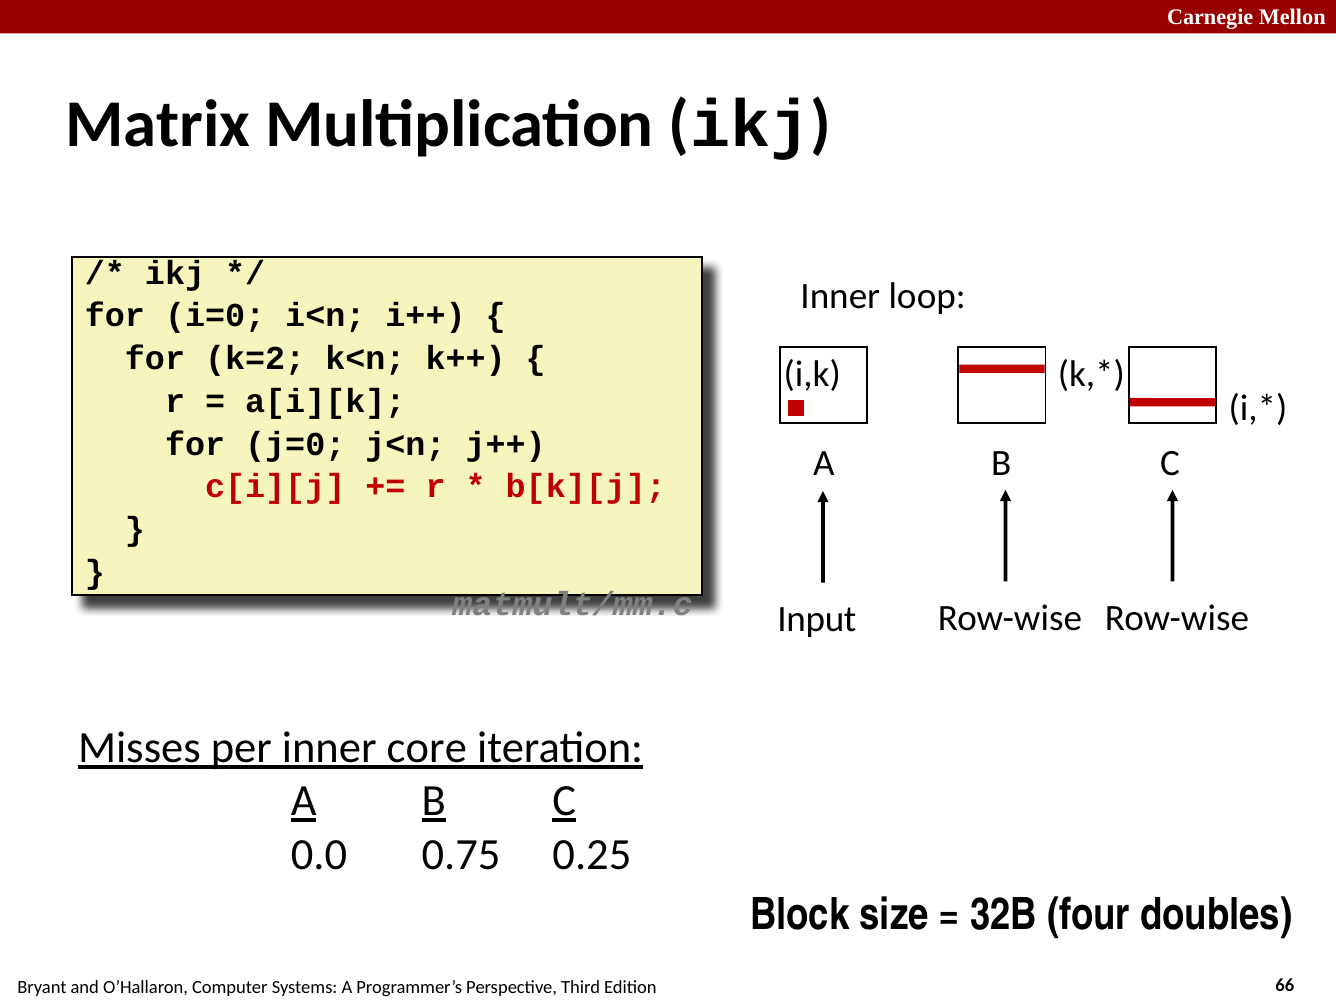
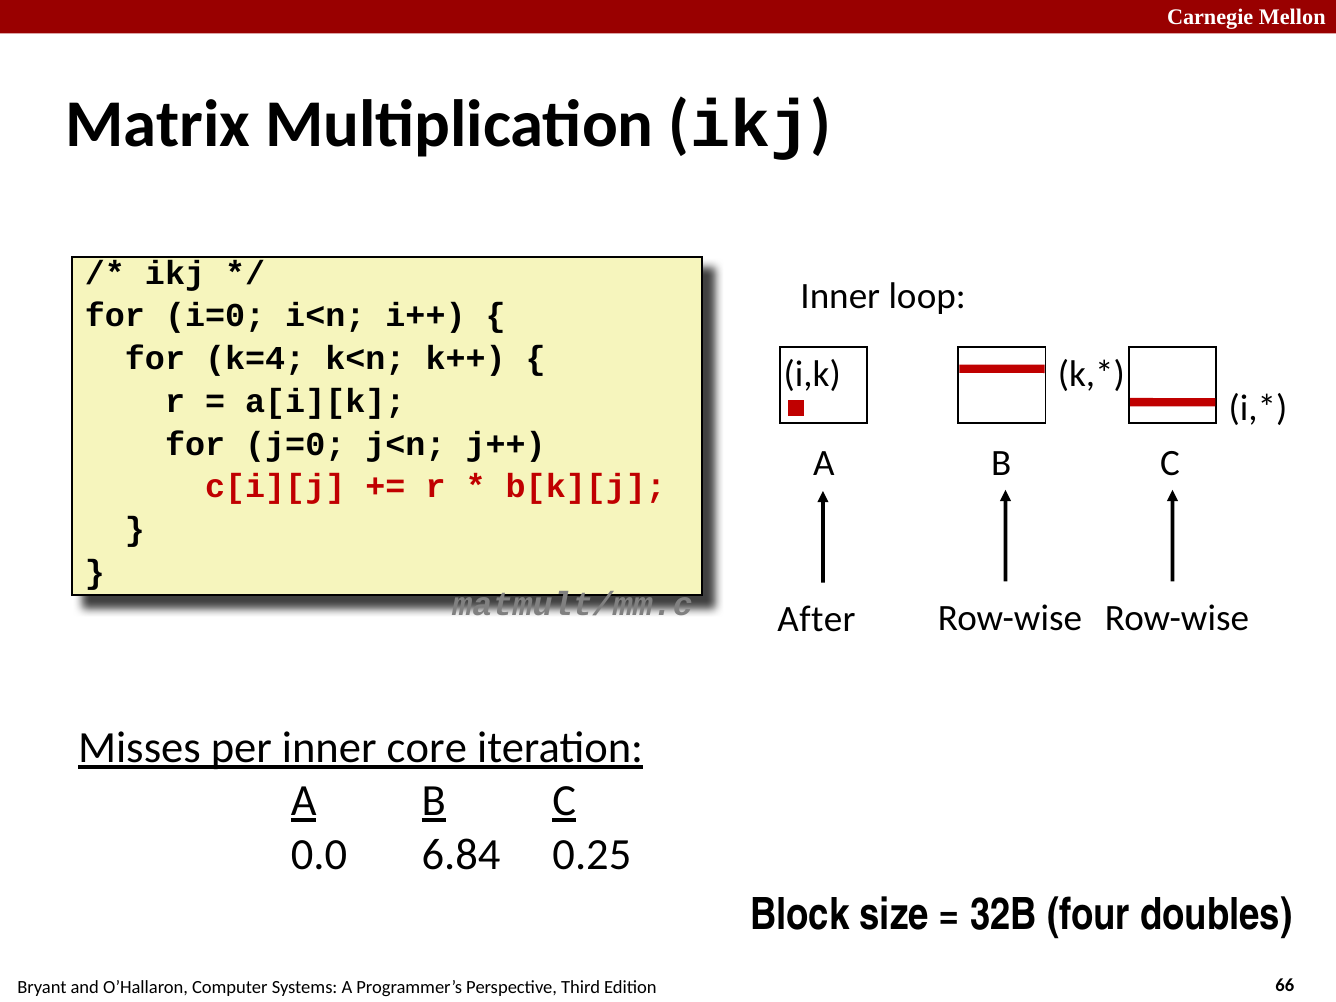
k=2: k=2 -> k=4 (255, 359)
Input: Input -> After (817, 619)
0.75: 0.75 -> 6.84 (461, 855)
